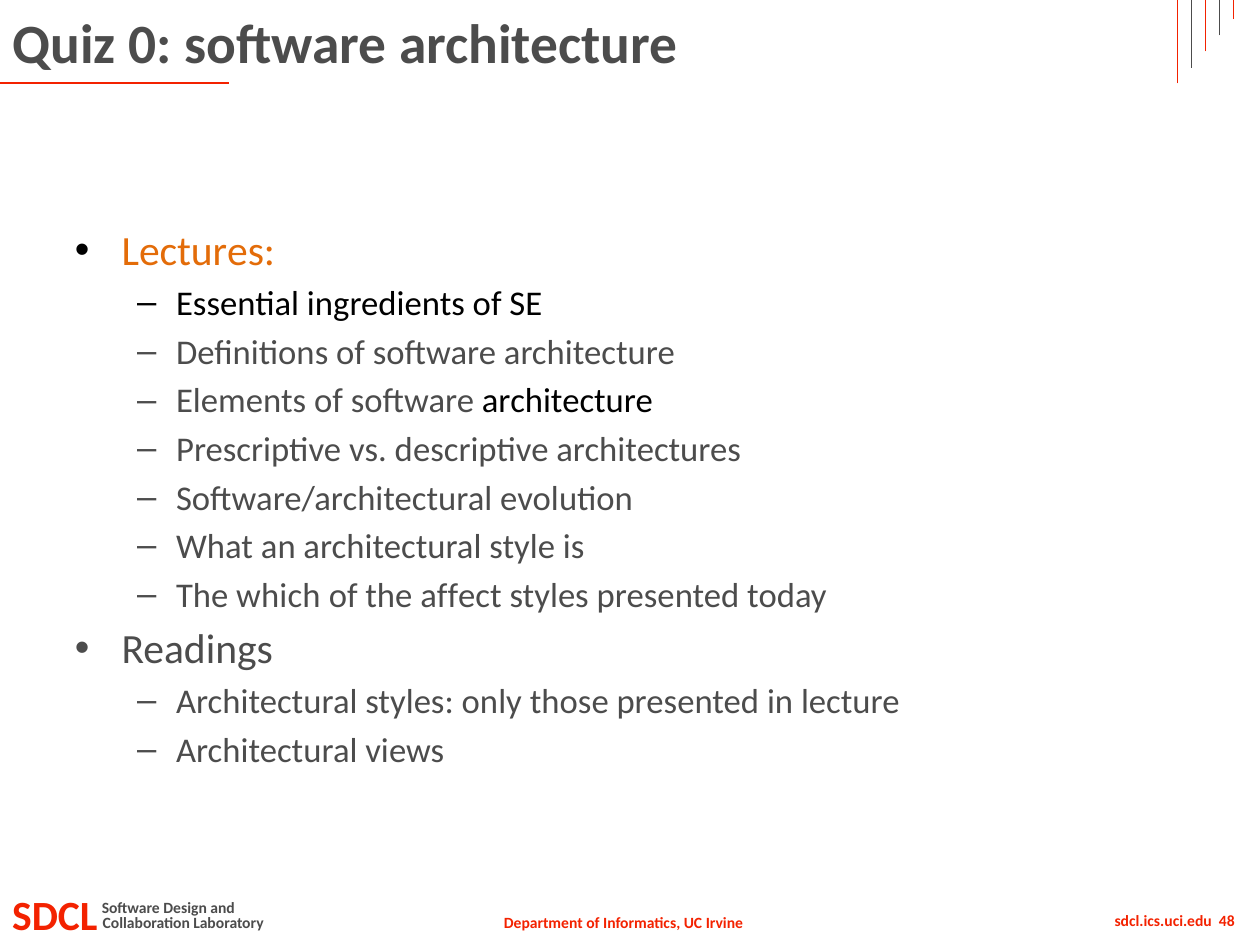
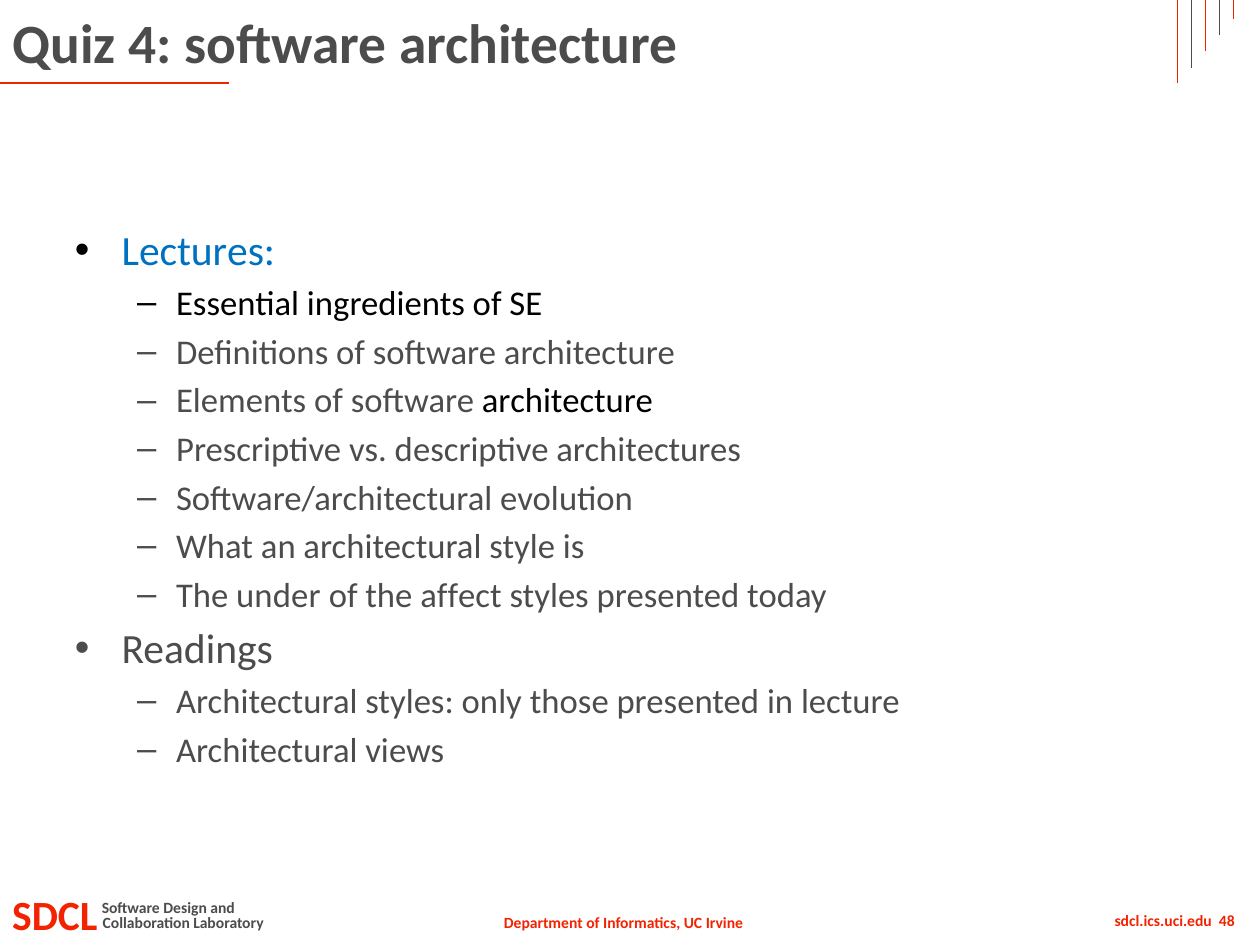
0: 0 -> 4 (150, 45)
Lectures colour: orange -> blue (198, 252)
which: which -> under (278, 596)
